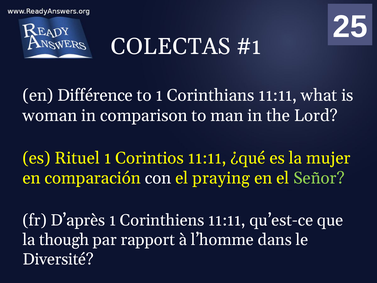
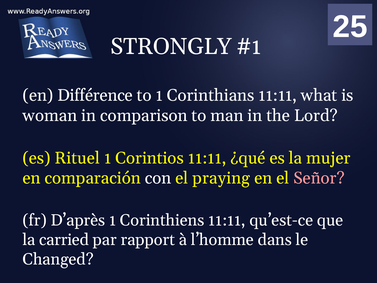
COLECTAS: COLECTAS -> STRONGLY (171, 47)
Señor colour: light green -> pink (319, 178)
though: though -> carried (64, 240)
Diversité: Diversité -> Changed (58, 259)
